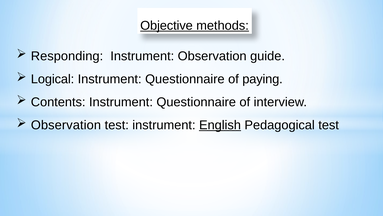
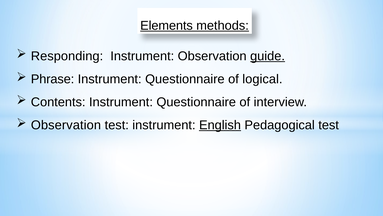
Objective: Objective -> Elements (167, 25)
guide underline: none -> present (268, 56)
Logical: Logical -> Phrase (53, 79)
paying: paying -> logical (262, 79)
